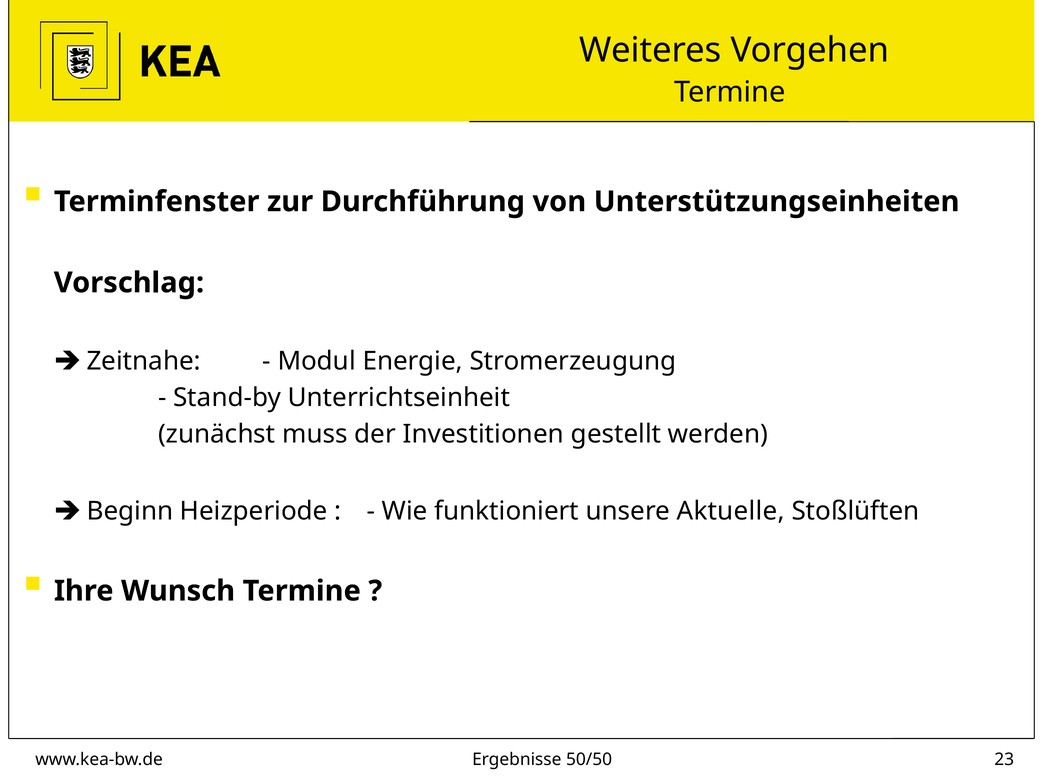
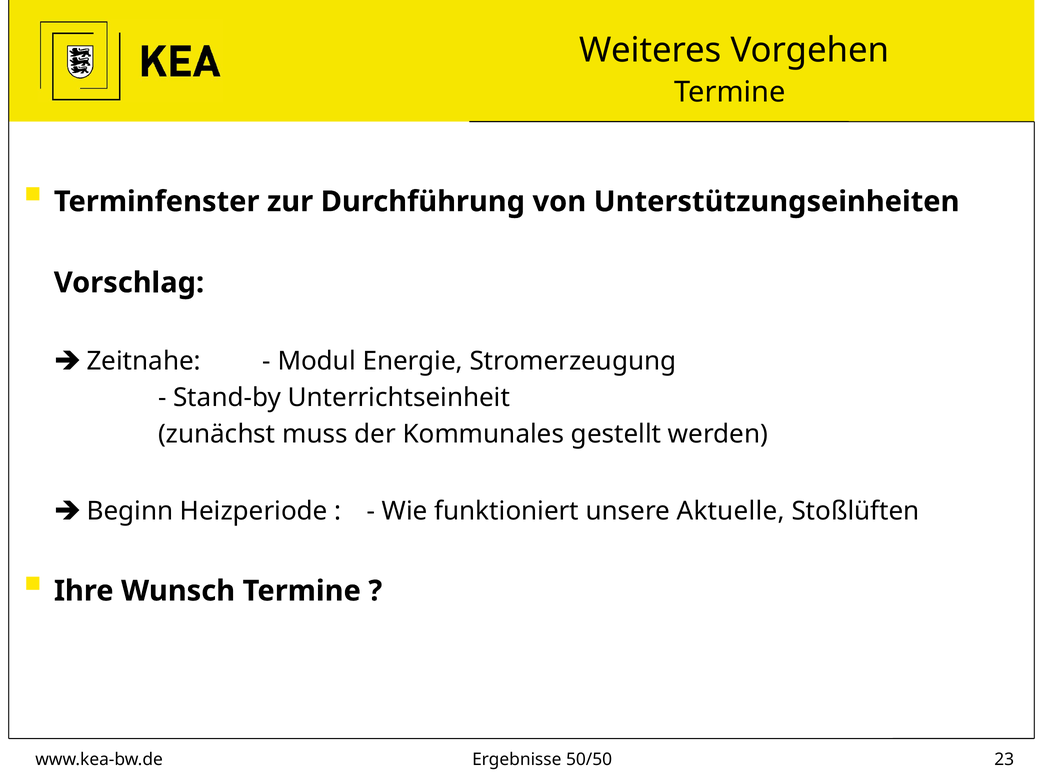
Investitionen: Investitionen -> Kommunales (483, 434)
